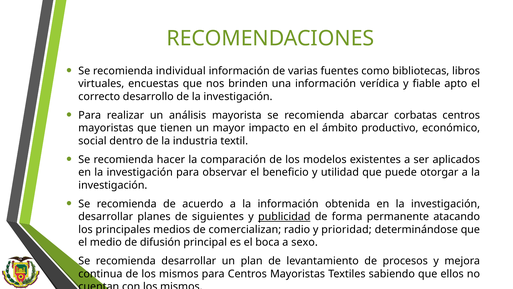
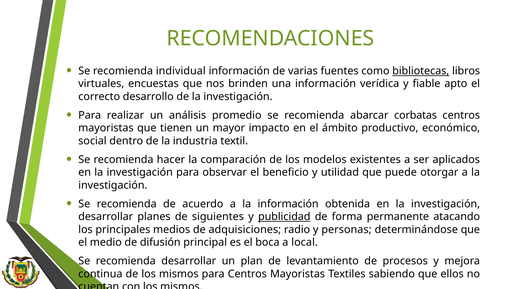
bibliotecas underline: none -> present (421, 71)
mayorista: mayorista -> promedio (237, 115)
comercializan: comercializan -> adquisiciones (245, 229)
prioridad: prioridad -> personas (346, 229)
sexo: sexo -> local (305, 242)
